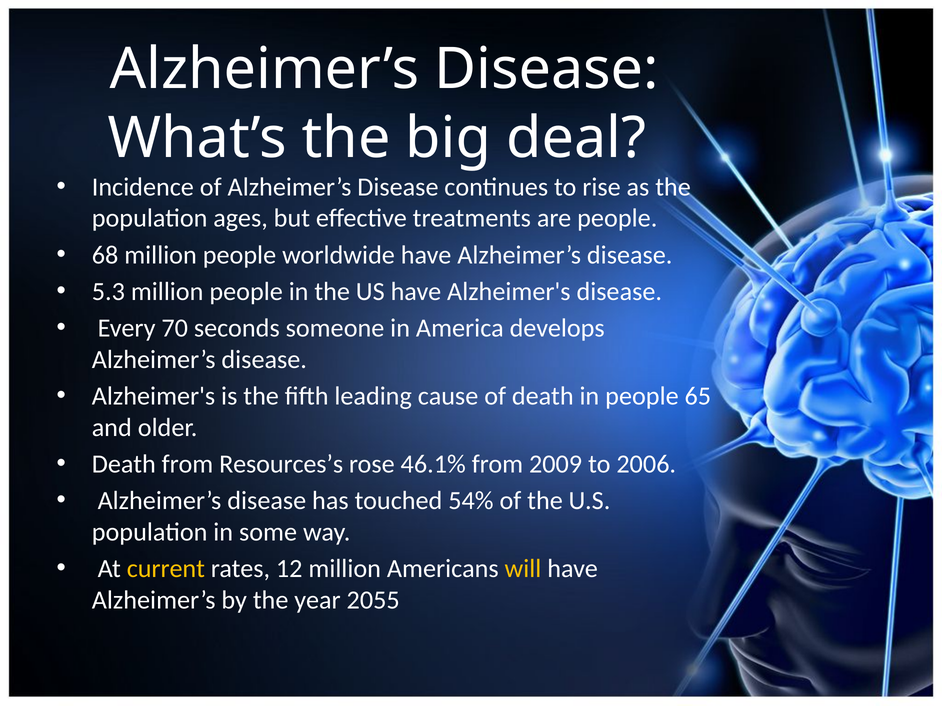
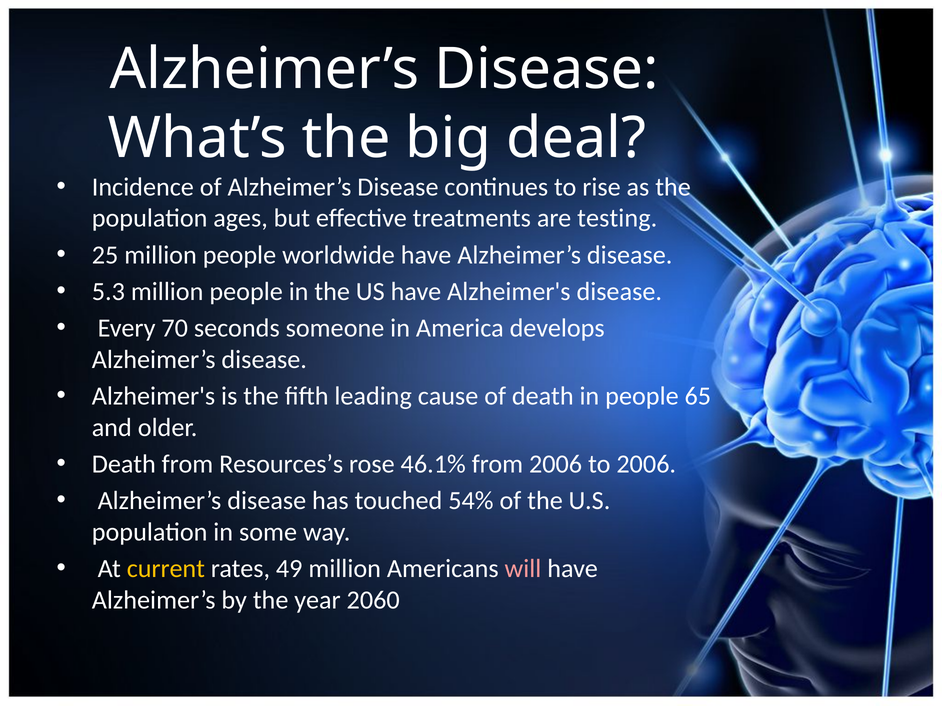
are people: people -> testing (617, 219)
68: 68 -> 25 (105, 255)
from 2009: 2009 -> 2006 (556, 465)
12: 12 -> 49 (289, 569)
will colour: yellow -> pink (523, 569)
2055: 2055 -> 2060 (373, 601)
